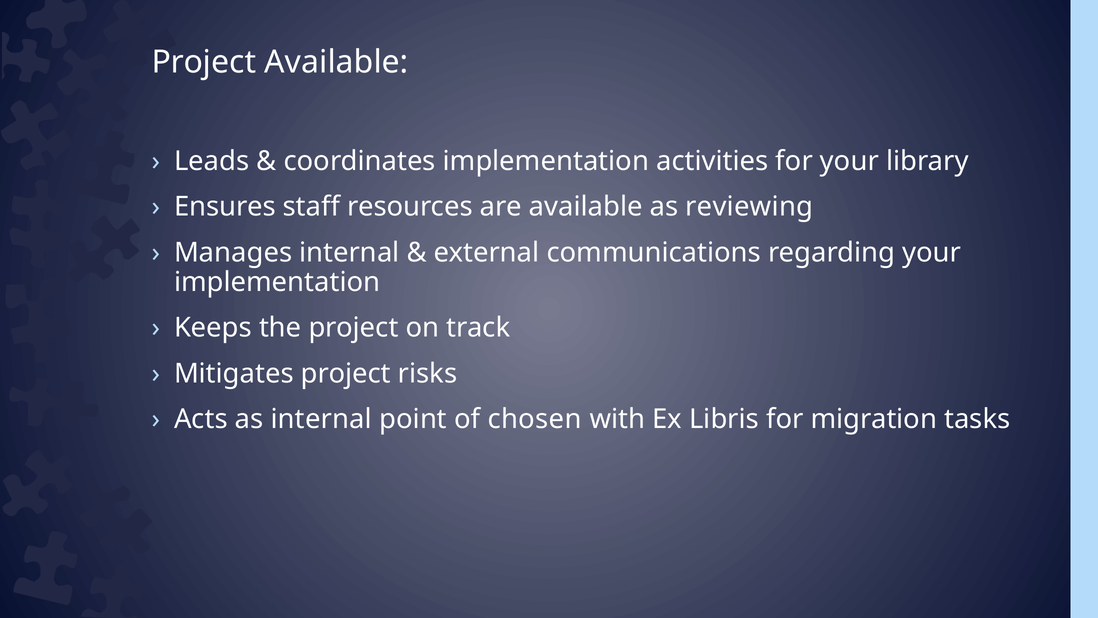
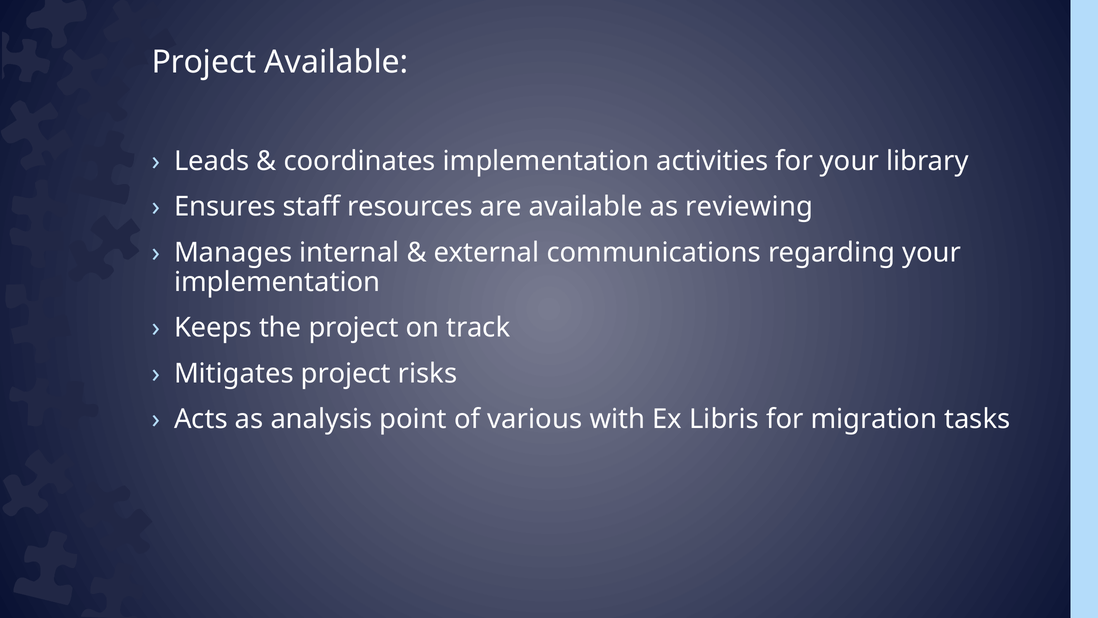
as internal: internal -> analysis (321, 419)
chosen: chosen -> various (535, 419)
